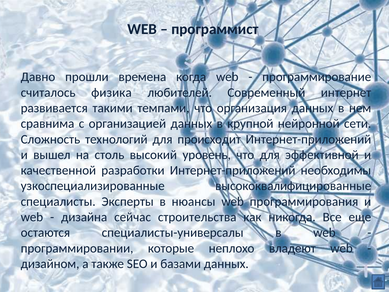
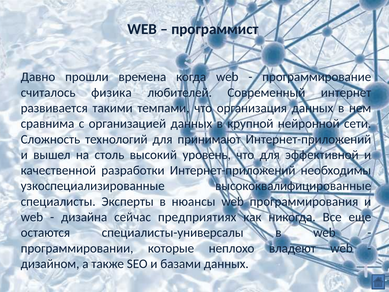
происходит: происходит -> принимают (209, 139)
строительства: строительства -> предприятиях (197, 217)
